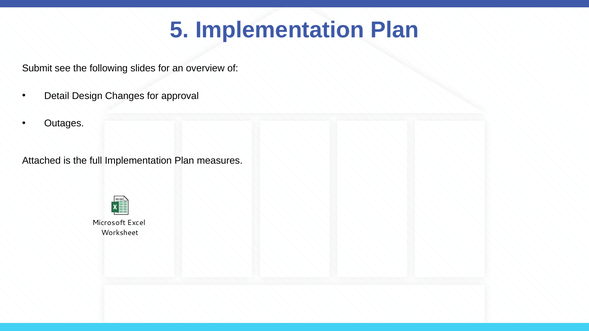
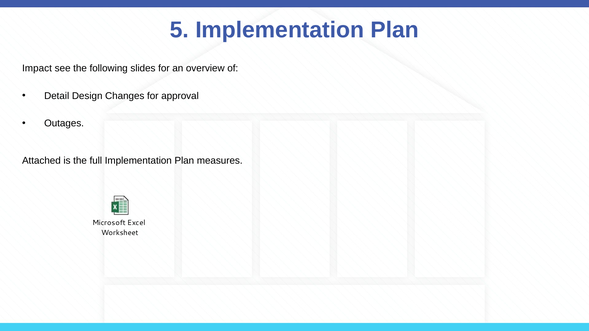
Submit: Submit -> Impact (37, 68)
